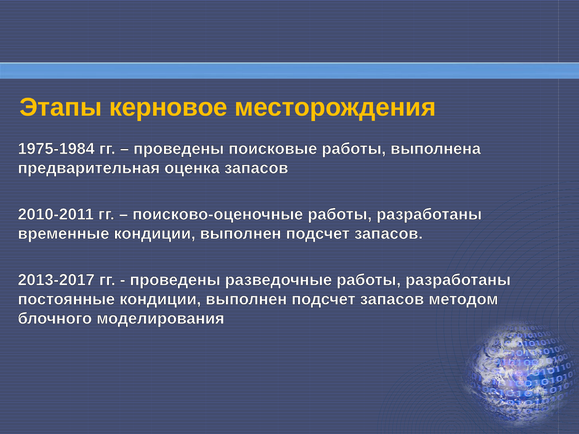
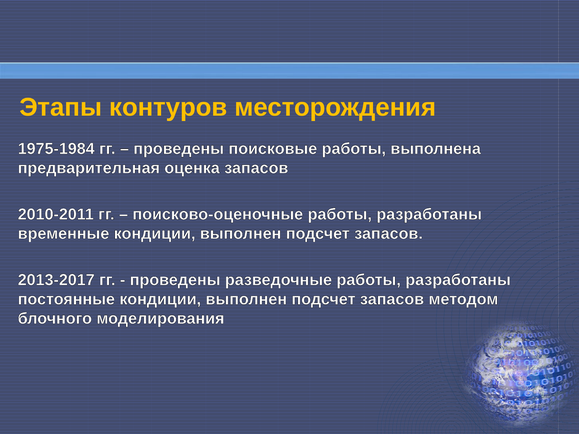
керновое: керновое -> контуров (168, 107)
